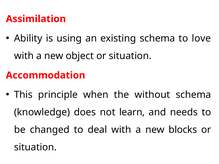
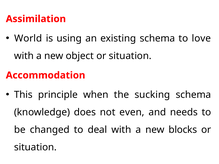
Ability: Ability -> World (28, 38)
without: without -> sucking (152, 95)
learn: learn -> even (132, 112)
